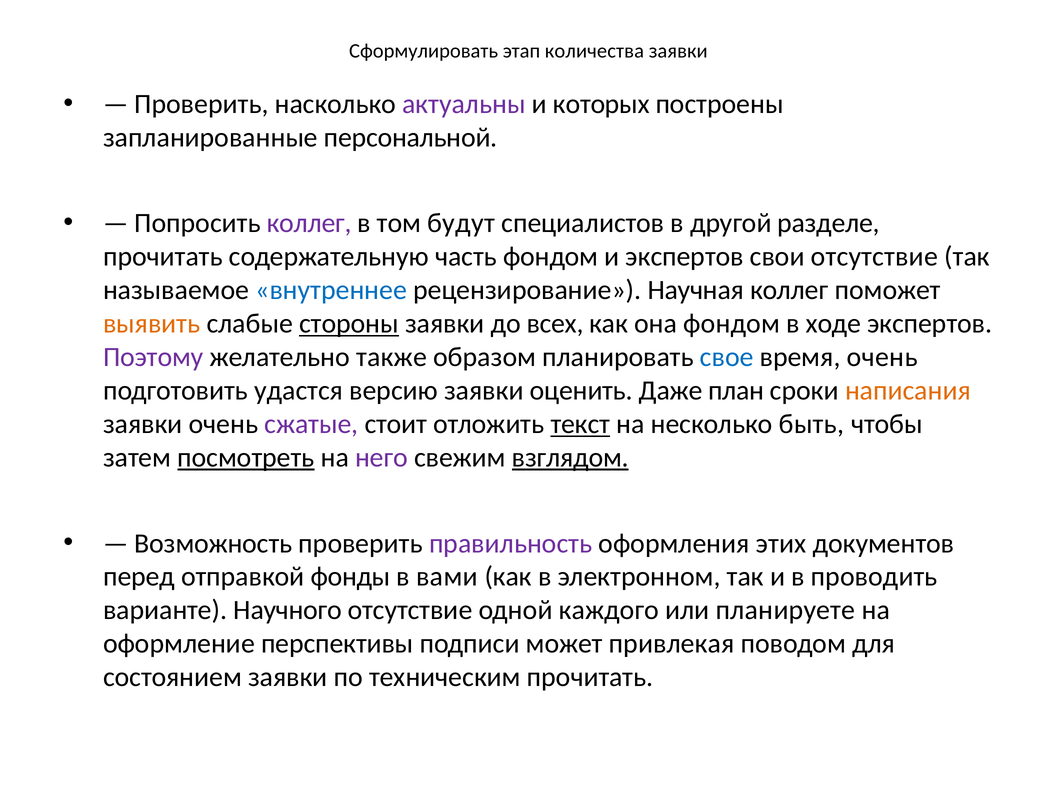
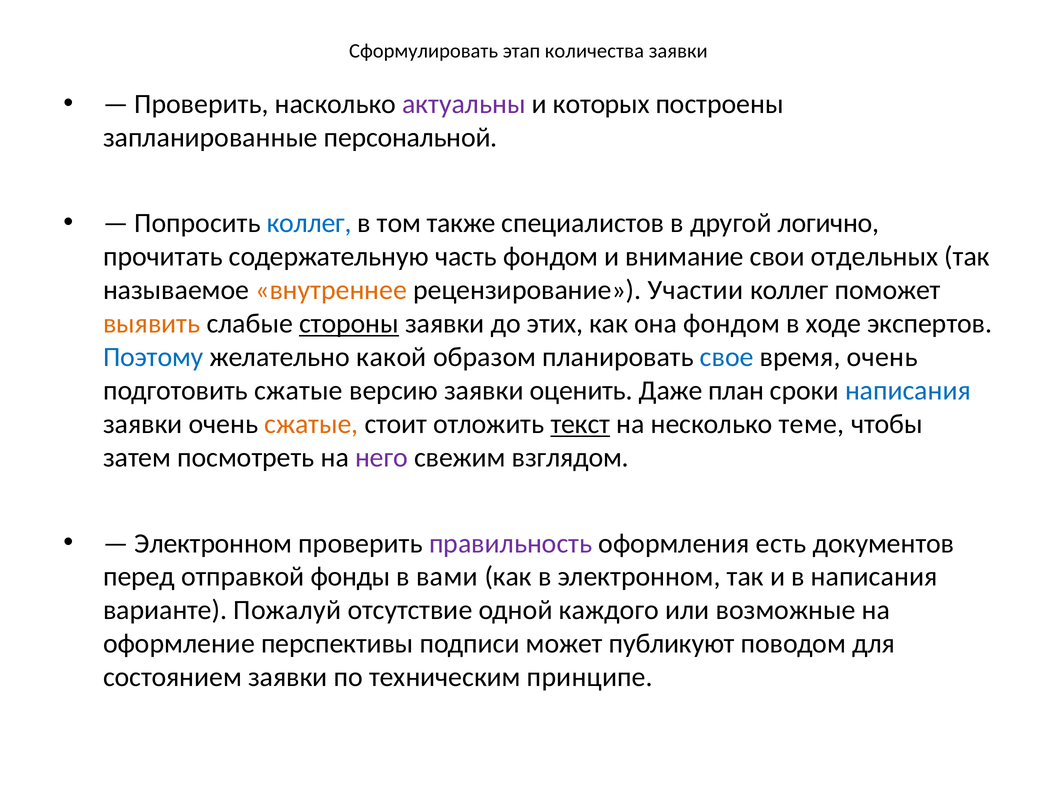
коллег colour: purple -> blue (309, 223)
будут: будут -> также (461, 223)
разделе: разделе -> логично (828, 223)
и экспертов: экспертов -> внимание (685, 257)
свои отсутствие: отсутствие -> отдельных (875, 257)
внутреннее colour: blue -> orange (331, 290)
Научная: Научная -> Участии (695, 290)
всех: всех -> этих (555, 324)
Поэтому colour: purple -> blue (153, 357)
также: также -> какой (392, 357)
подготовить удастся: удастся -> сжатые (299, 391)
написания colour: orange -> blue (908, 391)
сжатые colour: purple -> orange (311, 424)
быть: быть -> теме (812, 424)
посмотреть underline: present -> none (246, 457)
взглядом underline: present -> none (570, 457)
Возможность: Возможность -> Электронном (213, 543)
этих: этих -> есть (781, 543)
в проводить: проводить -> написания (874, 577)
Научного: Научного -> Пожалуй (287, 610)
планируете: планируете -> возможные (786, 610)
привлекая: привлекая -> публикуют (672, 644)
техническим прочитать: прочитать -> принципе (590, 677)
